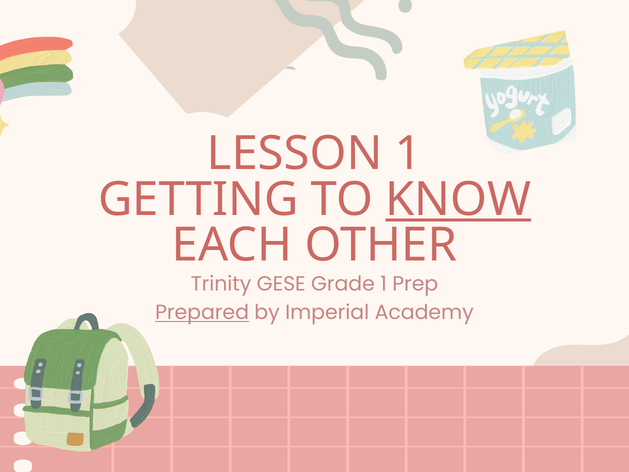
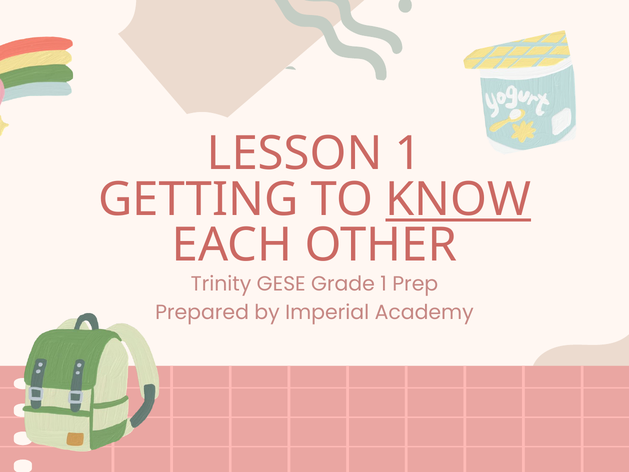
Prepared underline: present -> none (202, 313)
